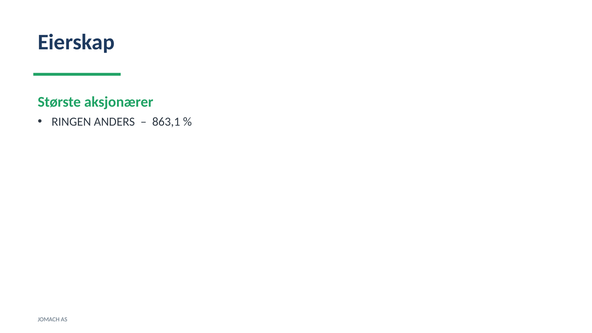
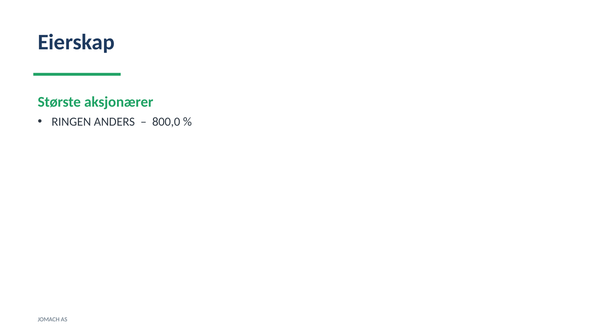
863,1: 863,1 -> 800,0 (166, 122)
